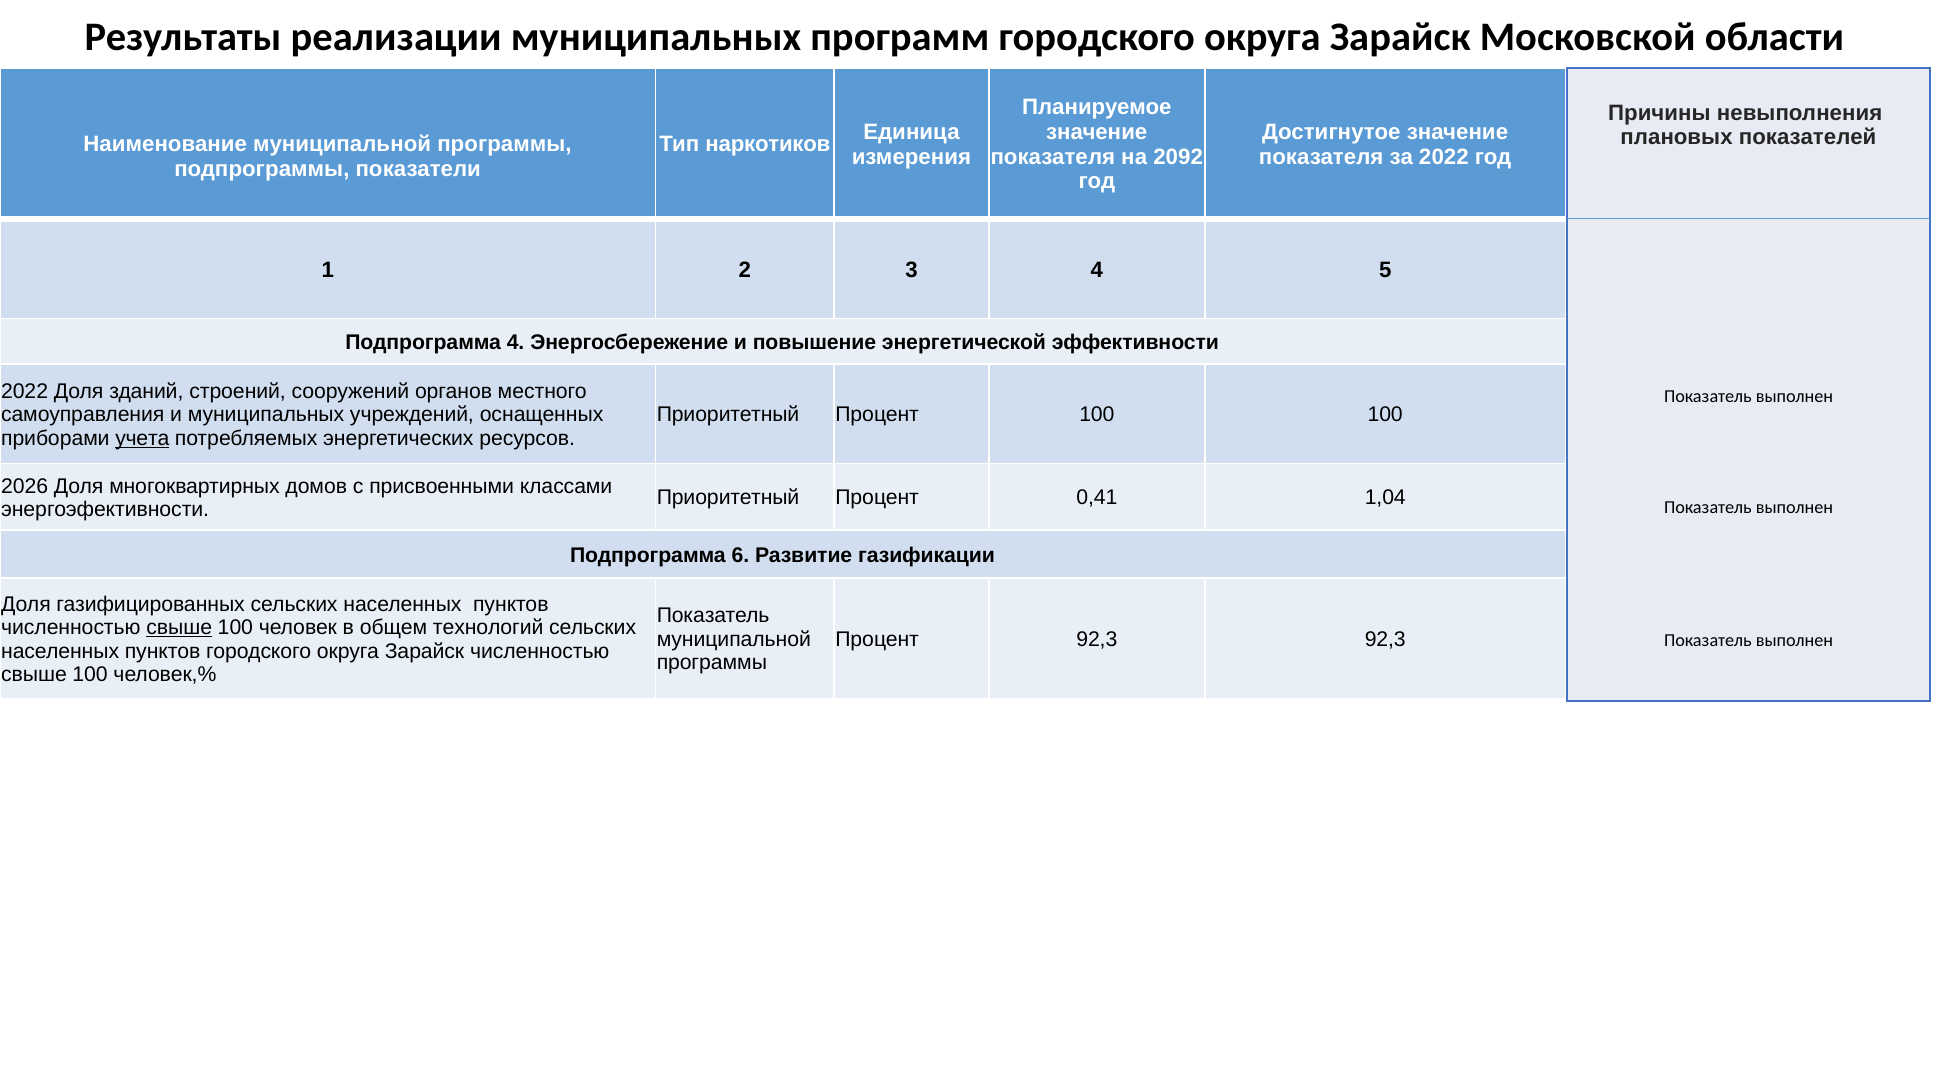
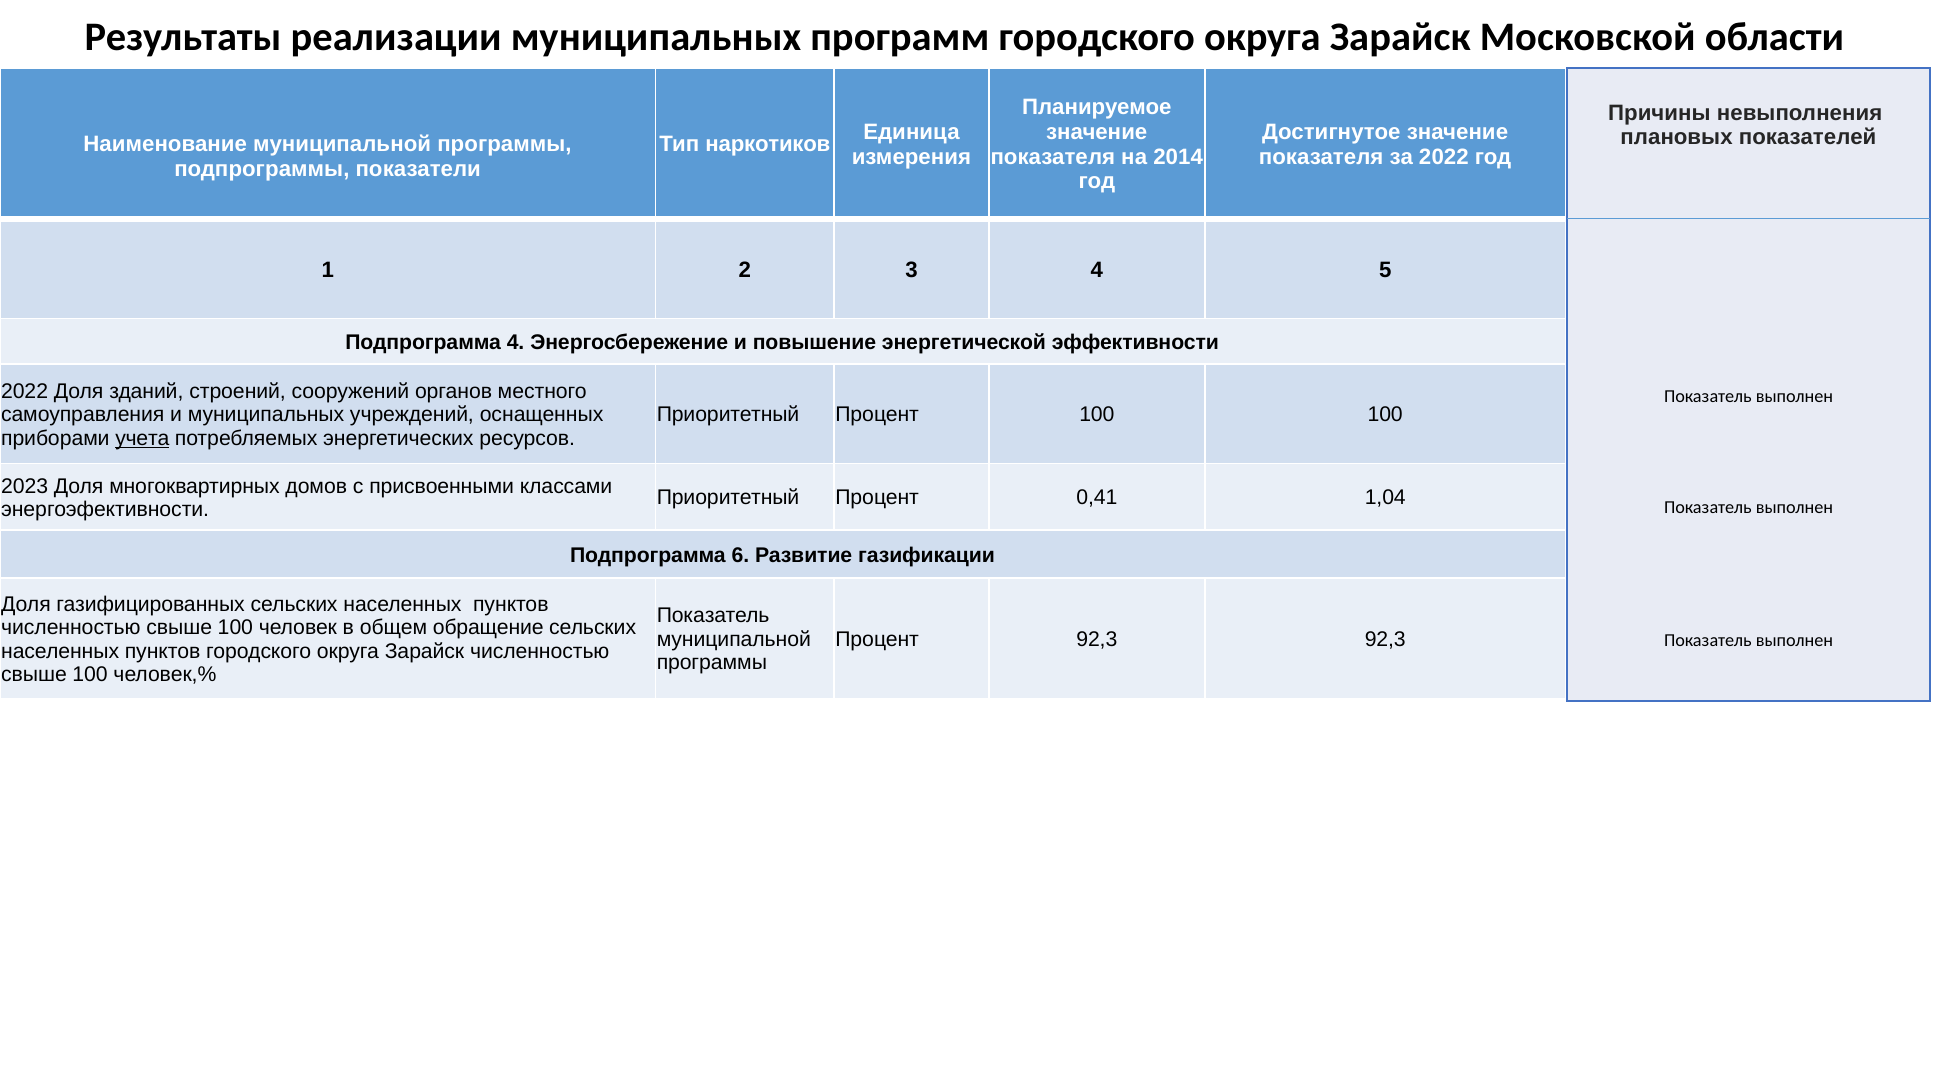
2092: 2092 -> 2014 (1178, 157)
2026: 2026 -> 2023 (25, 486)
свыше underline: present -> none (179, 628)
технологий: технологий -> обращение (488, 628)
